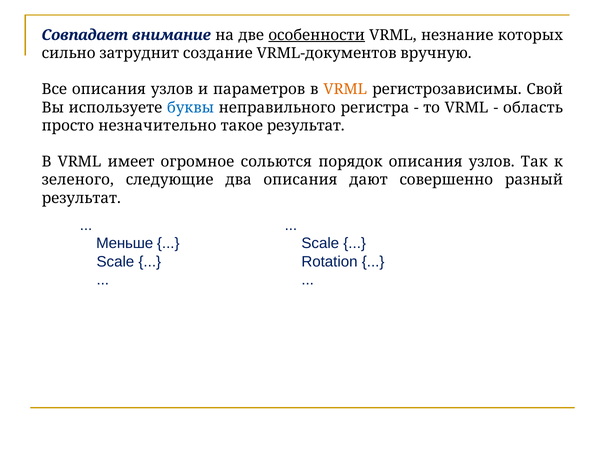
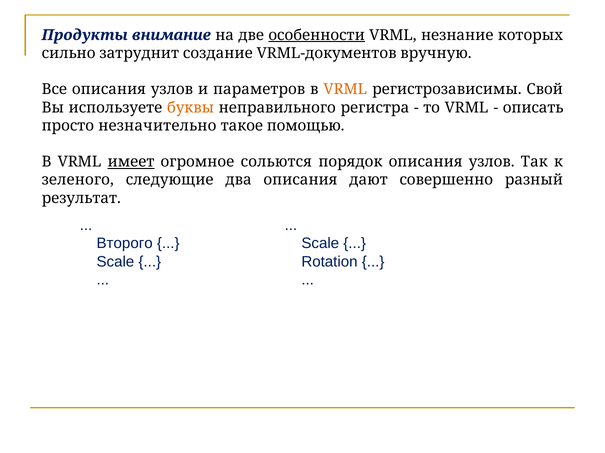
Совпадает: Совпадает -> Продукты (85, 35)
буквы colour: blue -> orange (190, 108)
область: область -> описать (533, 108)
такое результат: результат -> помощью (306, 126)
имеет underline: none -> present (131, 162)
Меньше: Меньше -> Второго (125, 244)
